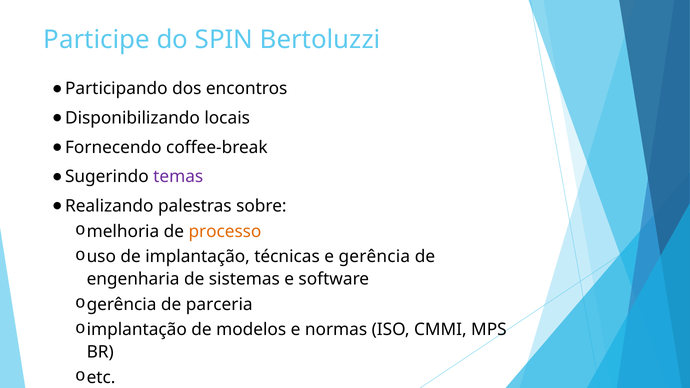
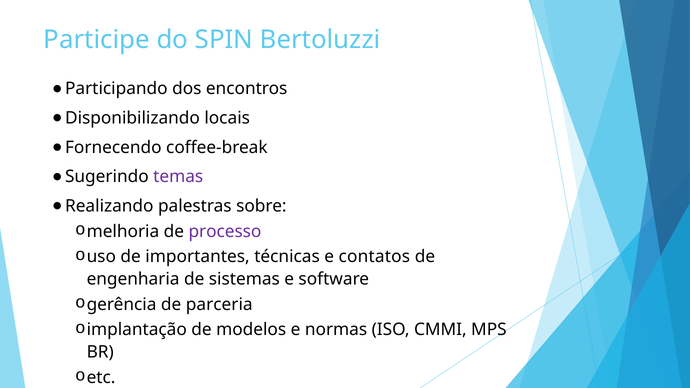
processo colour: orange -> purple (225, 232)
de implantação: implantação -> importantes (198, 257)
e gerência: gerência -> contatos (374, 257)
